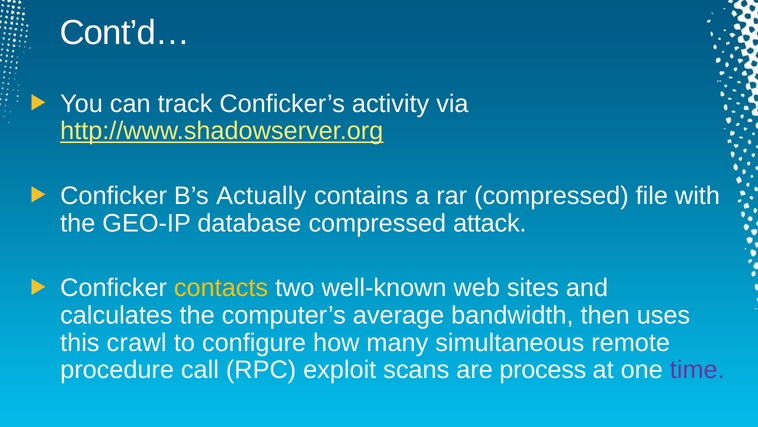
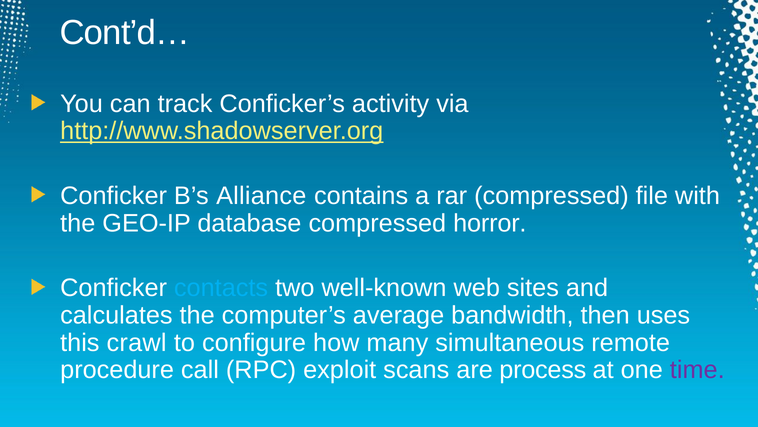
Actually: Actually -> Alliance (261, 196)
attack: attack -> horror (490, 223)
contacts colour: yellow -> light blue (221, 288)
